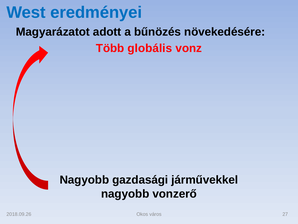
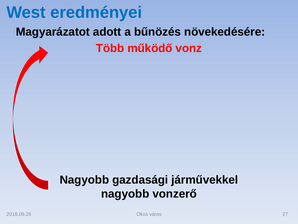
globális: globális -> működő (150, 48)
